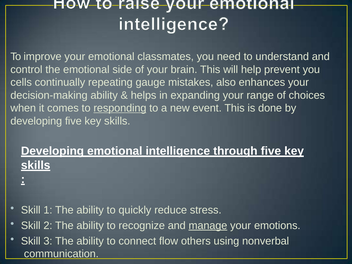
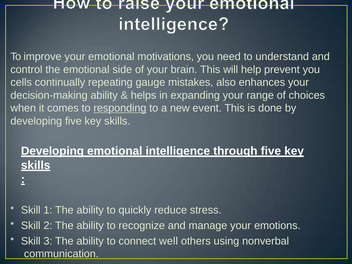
classmates: classmates -> motivations (166, 57)
manage underline: present -> none (208, 226)
flow: flow -> well (169, 241)
